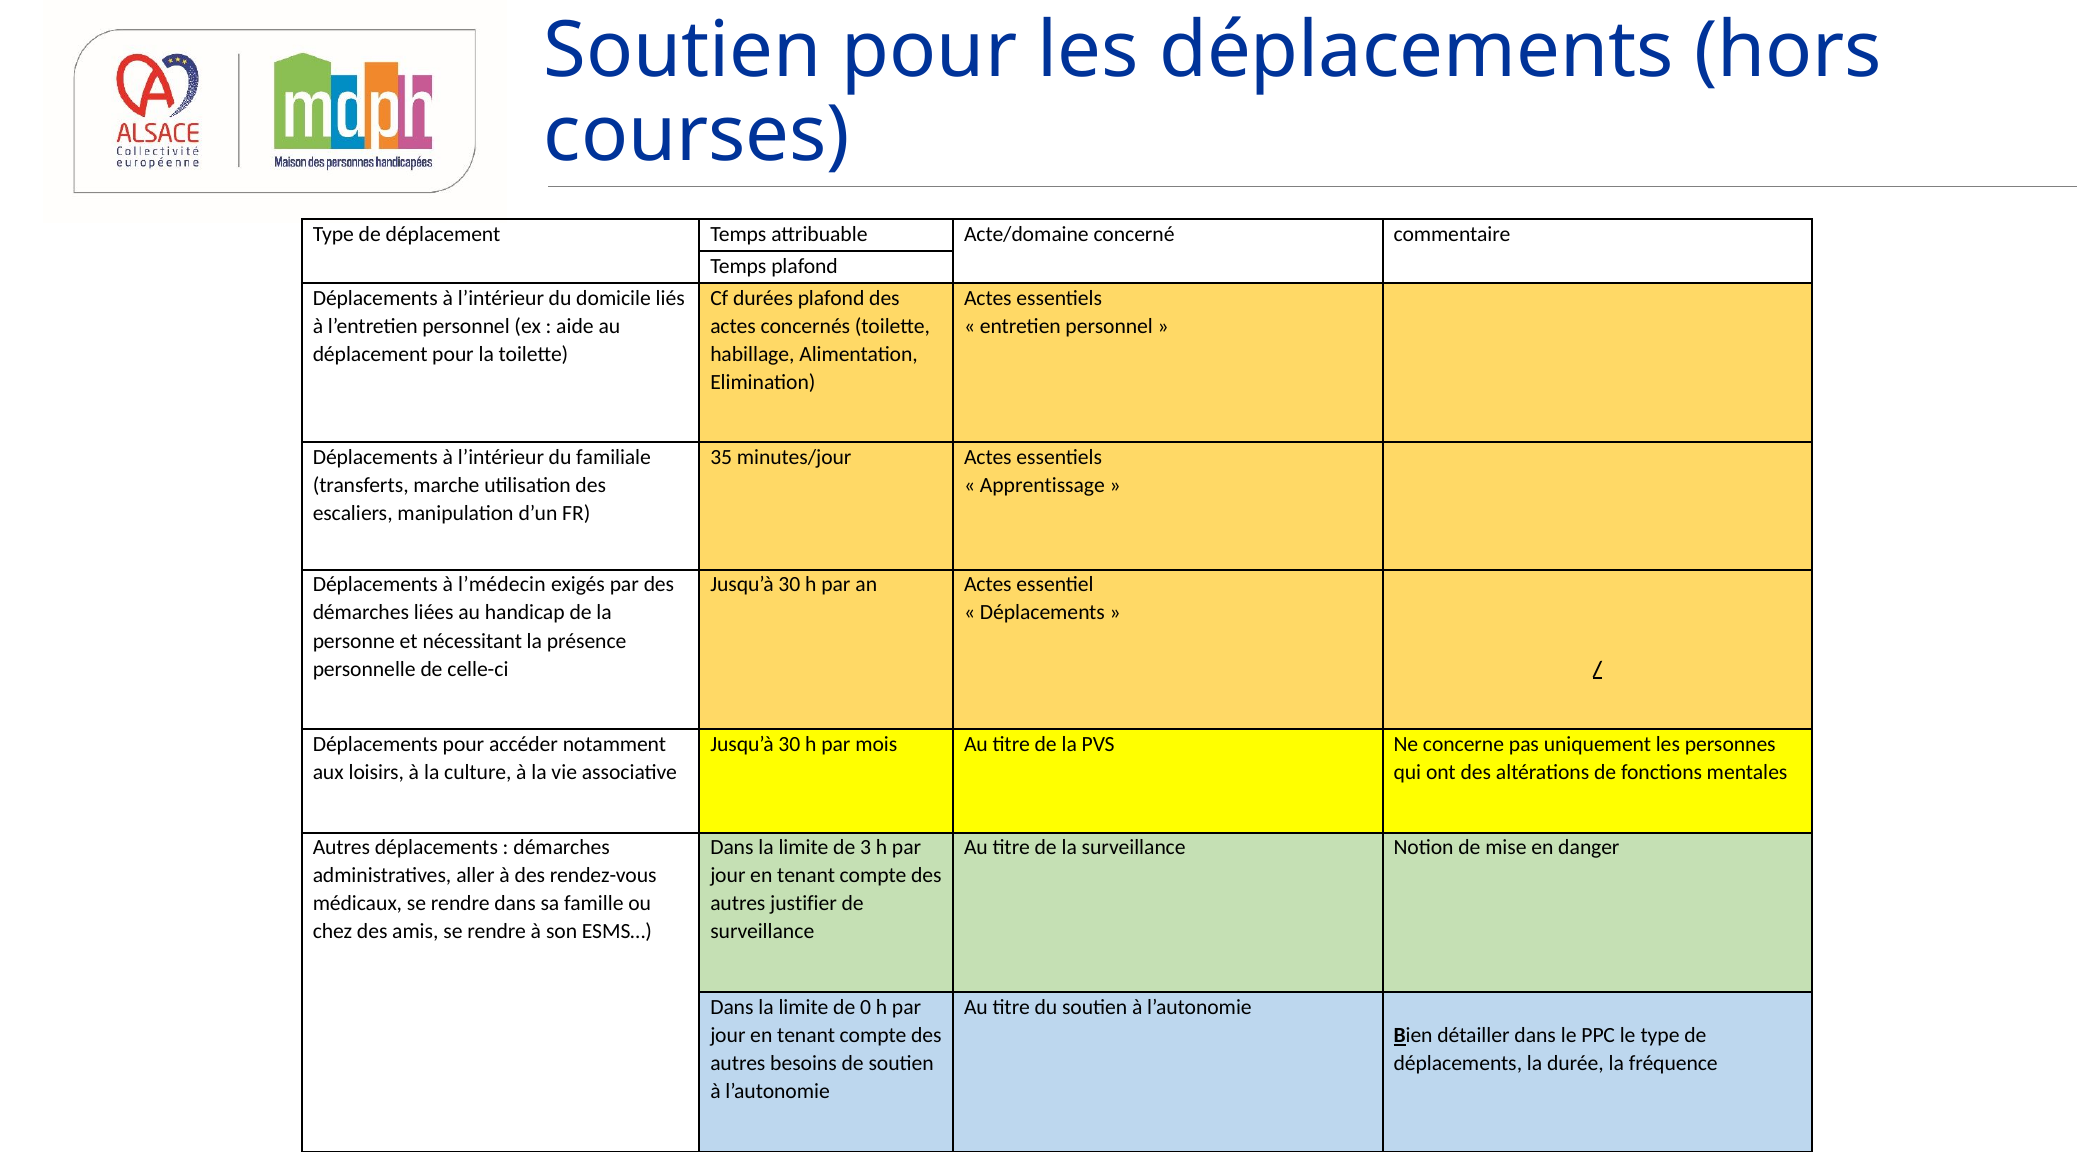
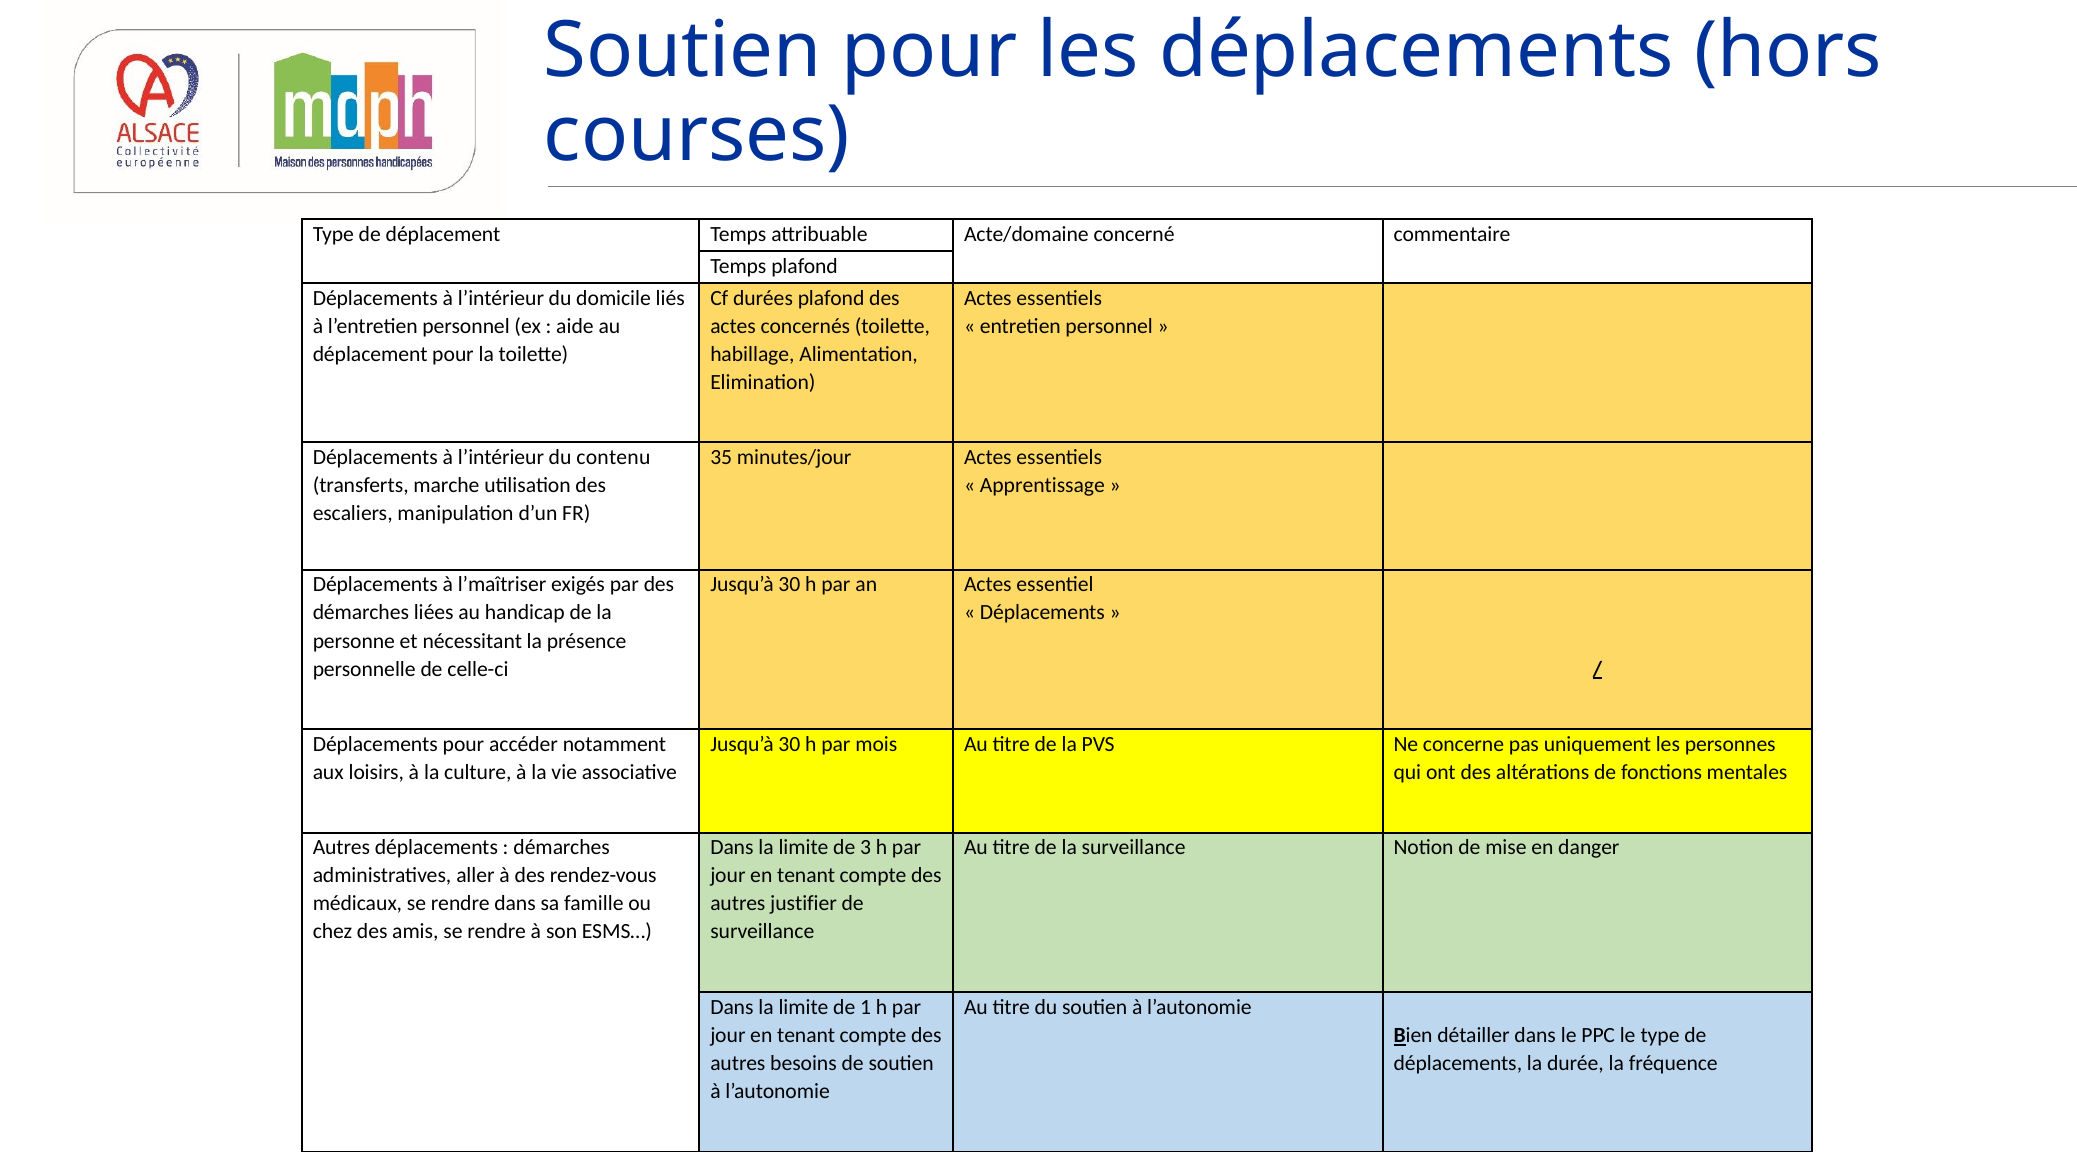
familiale: familiale -> contenu (613, 457)
l’médecin: l’médecin -> l’maîtriser (502, 585)
0: 0 -> 1 (866, 1007)
